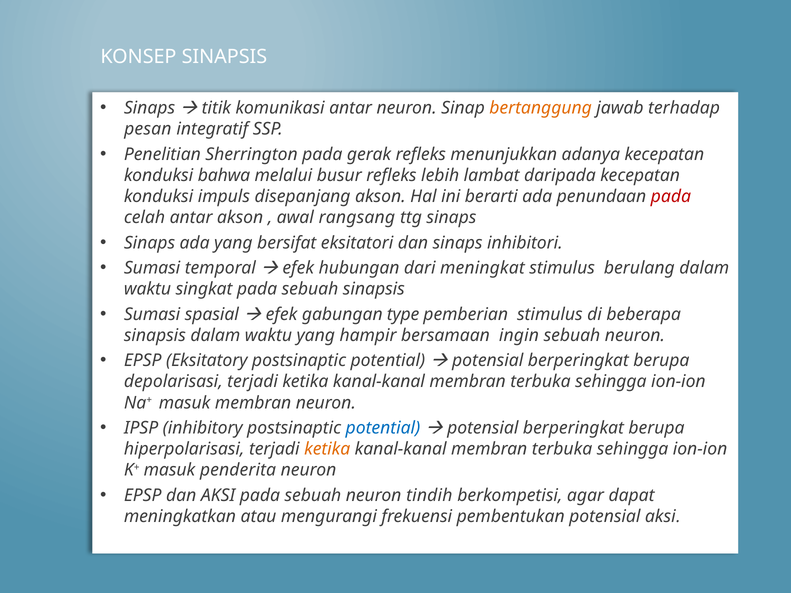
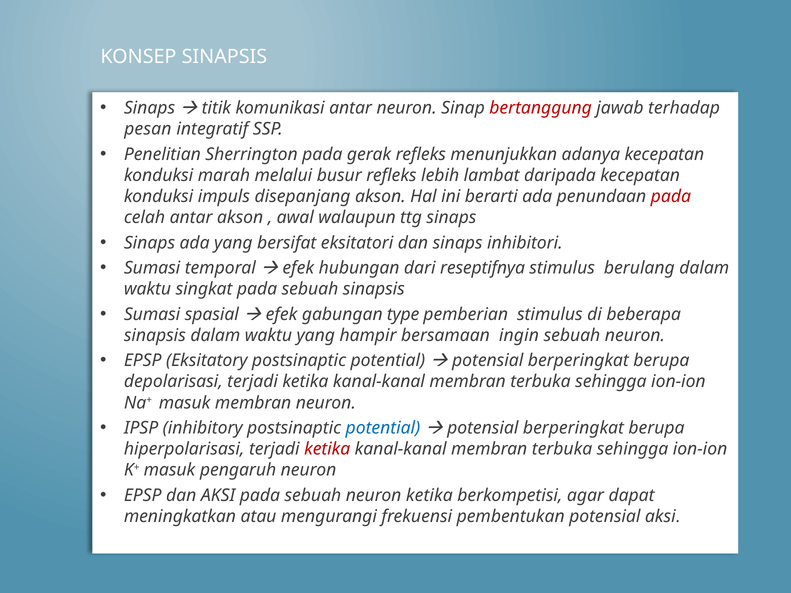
bertanggung colour: orange -> red (541, 108)
bahwa: bahwa -> marah (224, 175)
rangsang: rangsang -> walaupun (357, 218)
meningkat: meningkat -> reseptifnya (483, 268)
ketika colour: orange -> red (327, 449)
penderita: penderita -> pengaruh (238, 470)
neuron tindih: tindih -> ketika (429, 496)
